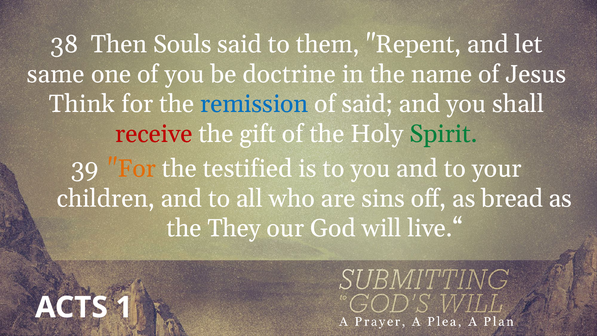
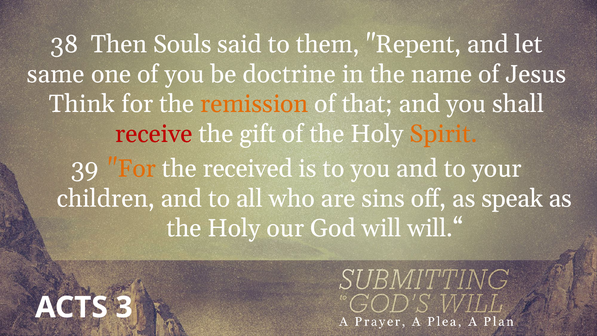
remission colour: blue -> orange (254, 104)
of said: said -> that (367, 104)
Spirit colour: green -> orange (443, 134)
testified: testified -> received (248, 169)
bread: bread -> speak (512, 198)
They: They -> Holy (234, 228)
live.“: live.“ -> will.“ (435, 228)
1: 1 -> 3 (124, 307)
